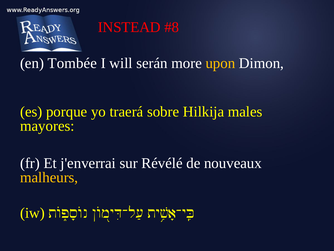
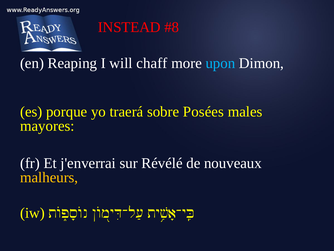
Tombée: Tombée -> Reaping (72, 63)
serán: serán -> chaff (152, 63)
upon colour: yellow -> light blue (220, 63)
Hilkija: Hilkija -> Posées (203, 111)
